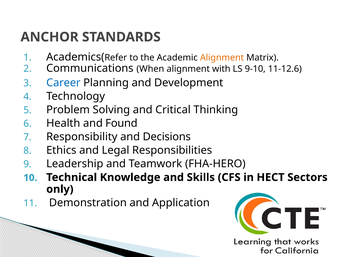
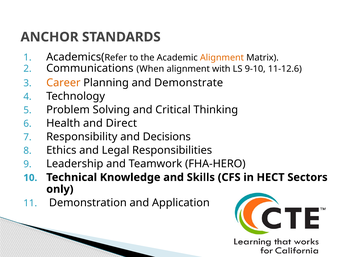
Career colour: blue -> orange (63, 83)
Development: Development -> Demonstrate (189, 83)
Found: Found -> Direct (121, 123)
